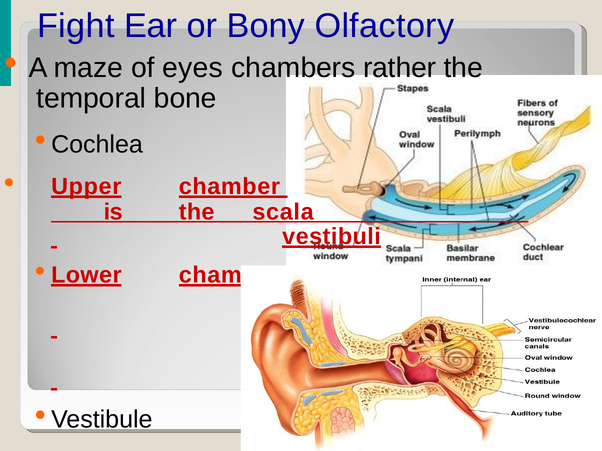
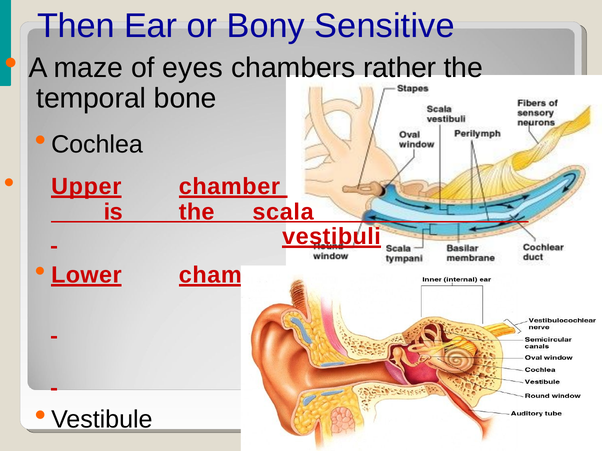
Fight: Fight -> Then (76, 26)
Olfactory: Olfactory -> Sensitive (385, 26)
